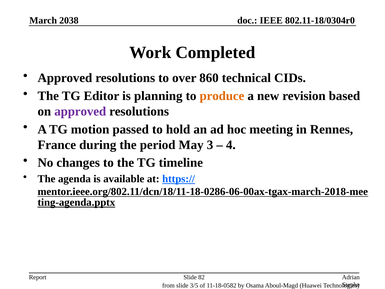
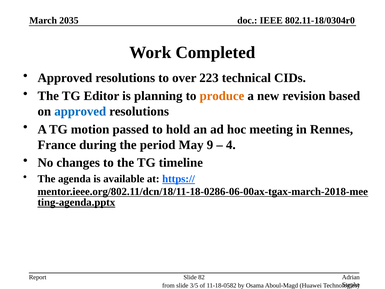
2038: 2038 -> 2035 (69, 21)
860: 860 -> 223 (209, 78)
approved colour: purple -> blue (80, 111)
3: 3 -> 9 (210, 145)
